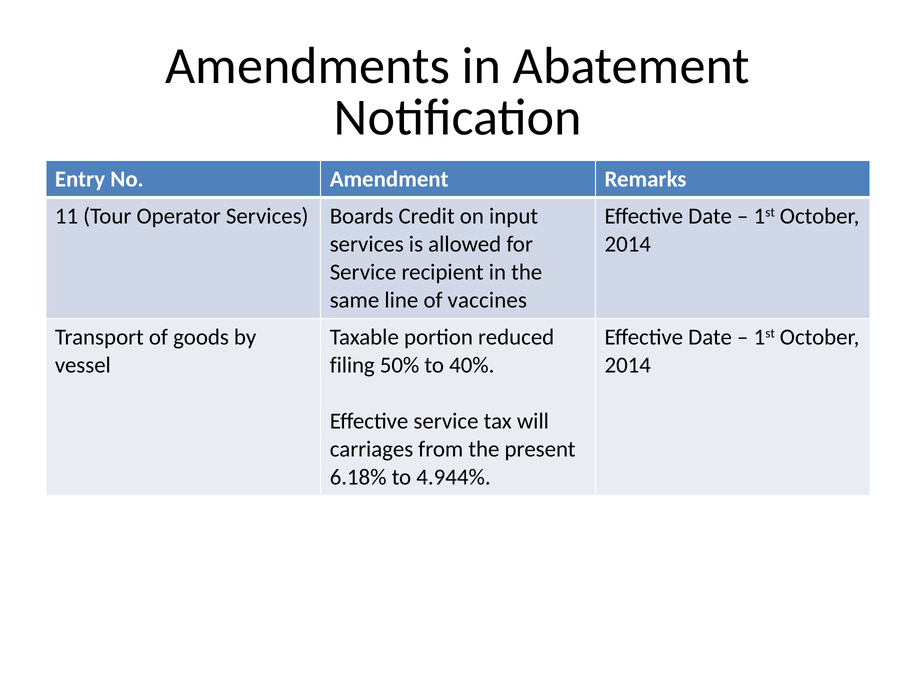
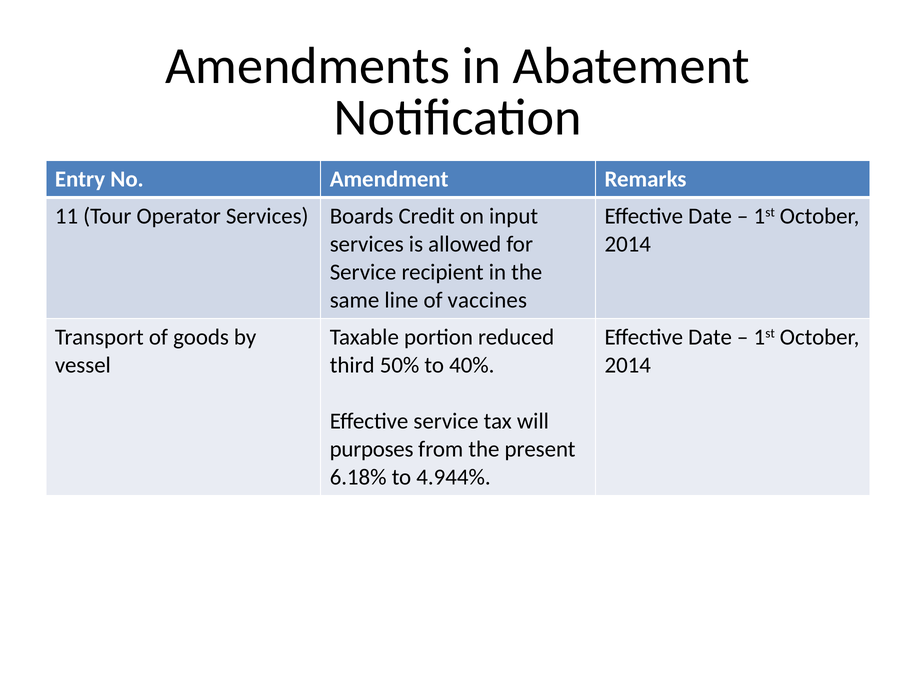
filing: filing -> third (352, 365)
carriages: carriages -> purposes (372, 449)
